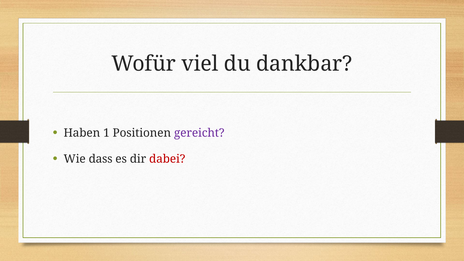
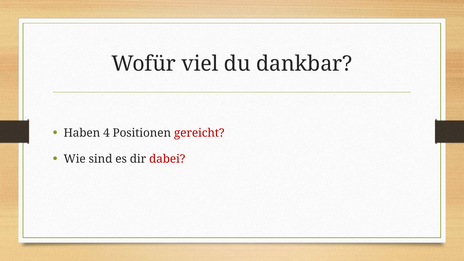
1: 1 -> 4 (106, 133)
gereicht colour: purple -> red (199, 133)
dass: dass -> sind (101, 159)
